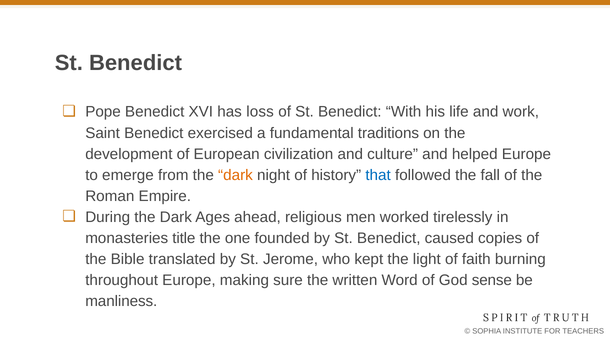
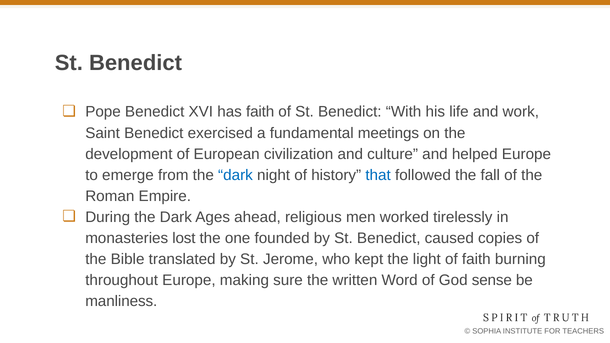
has loss: loss -> faith (260, 112)
traditions: traditions -> meetings (388, 133)
dark colour: orange -> blue (235, 175)
title: title -> lost (184, 238)
